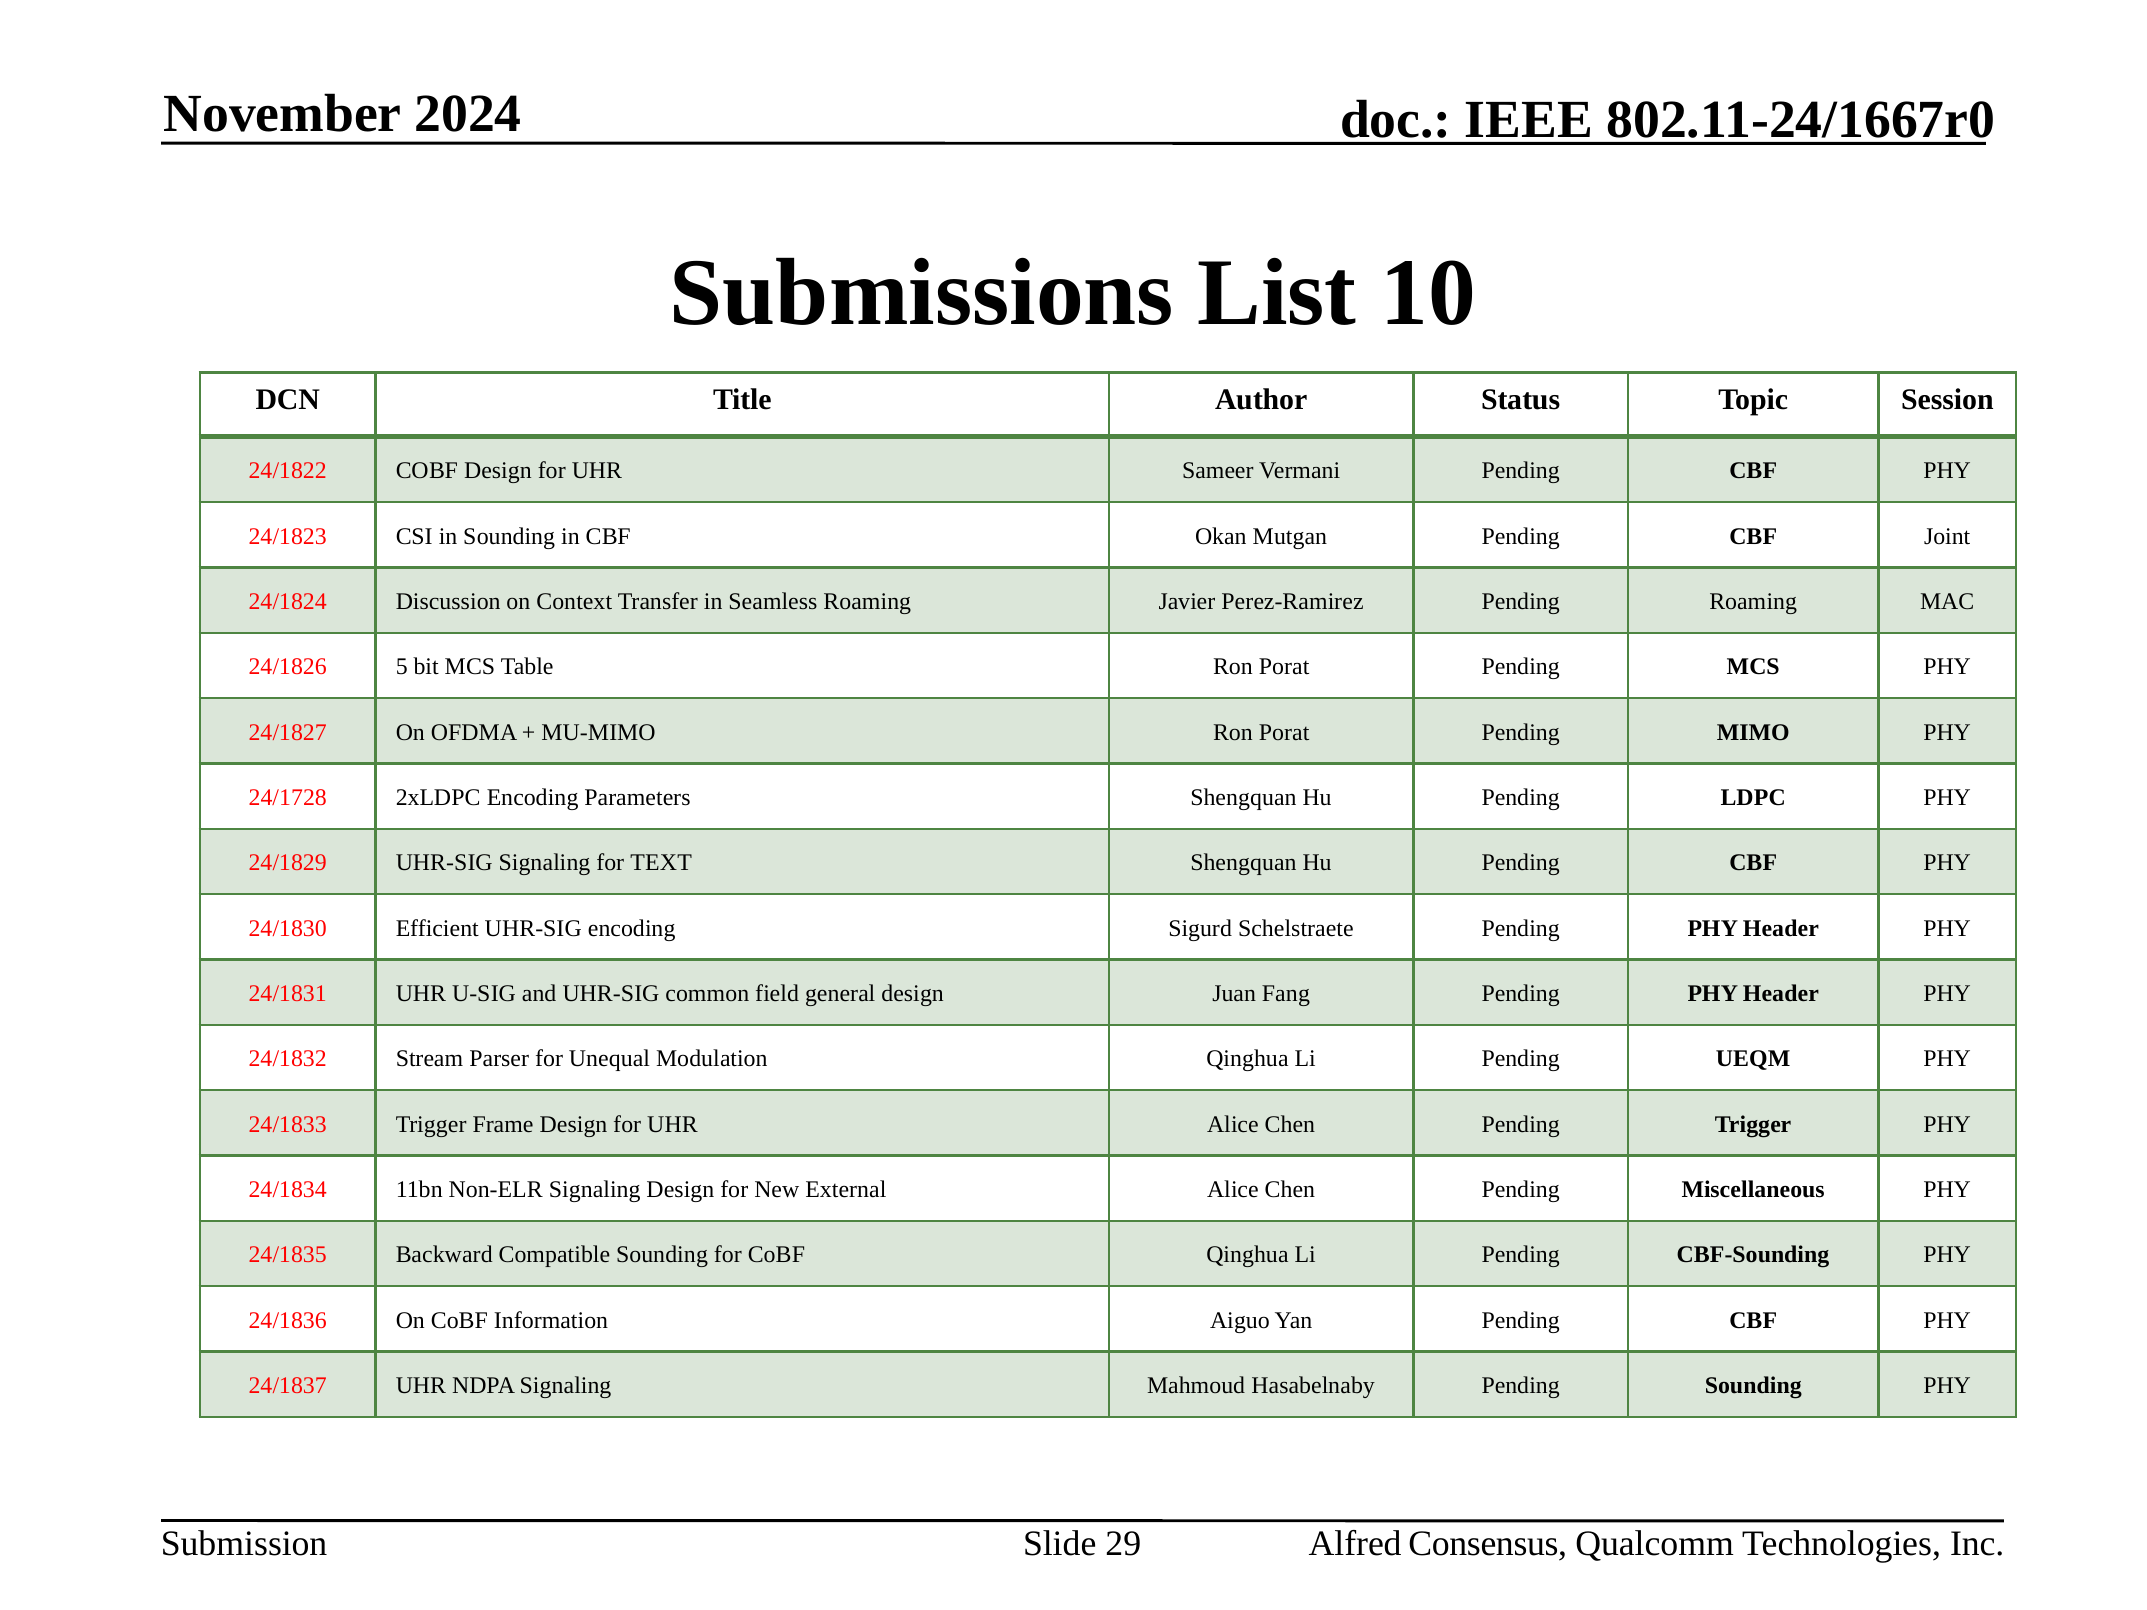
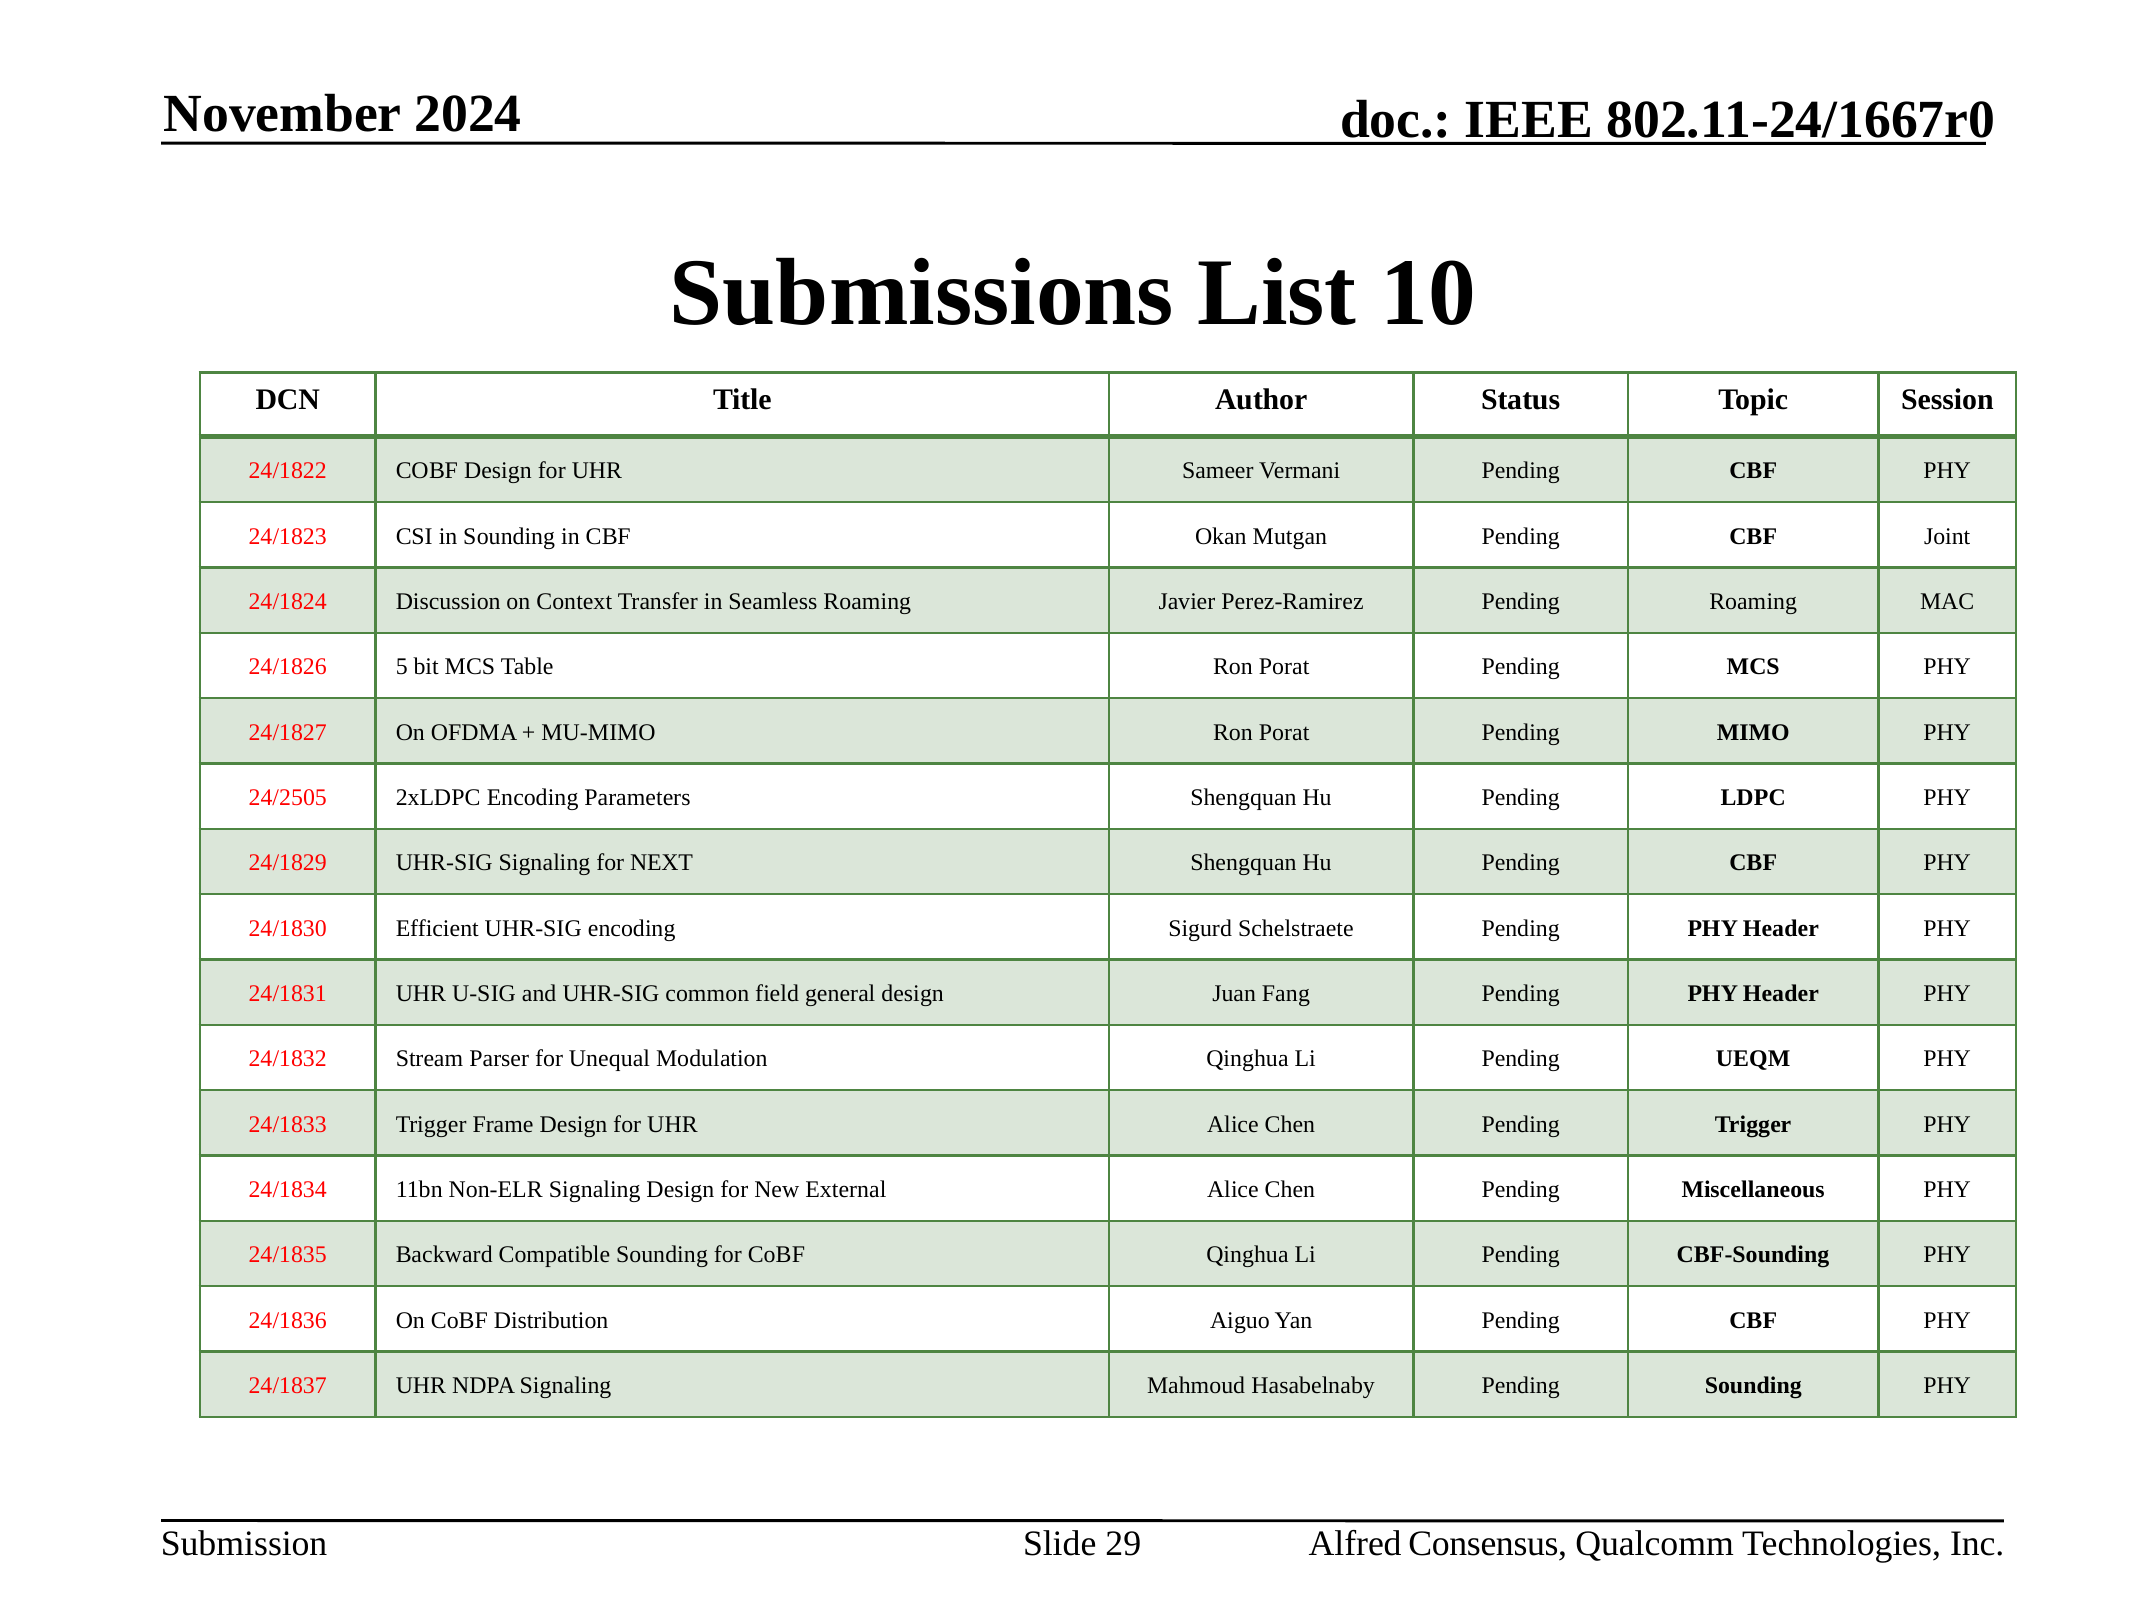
24/1728: 24/1728 -> 24/2505 (288, 798)
TEXT: TEXT -> NEXT (661, 863)
Information: Information -> Distribution (551, 1320)
